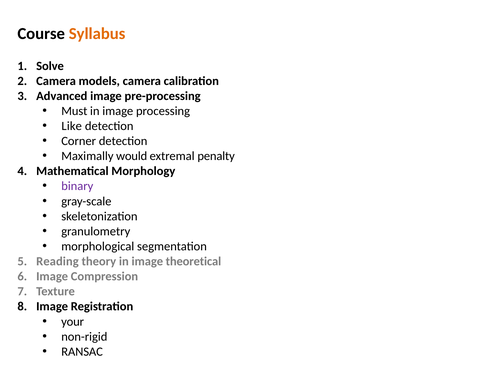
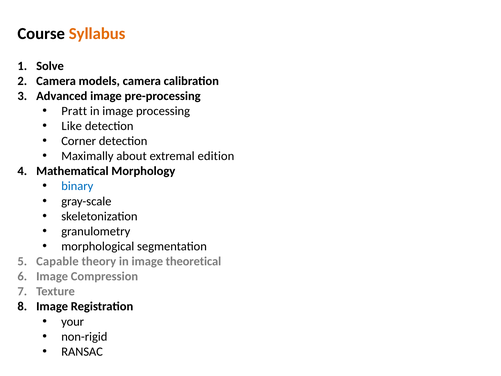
Must: Must -> Pratt (74, 111)
would: would -> about (132, 156)
penalty: penalty -> edition (216, 156)
binary colour: purple -> blue (77, 186)
Reading: Reading -> Capable (57, 261)
